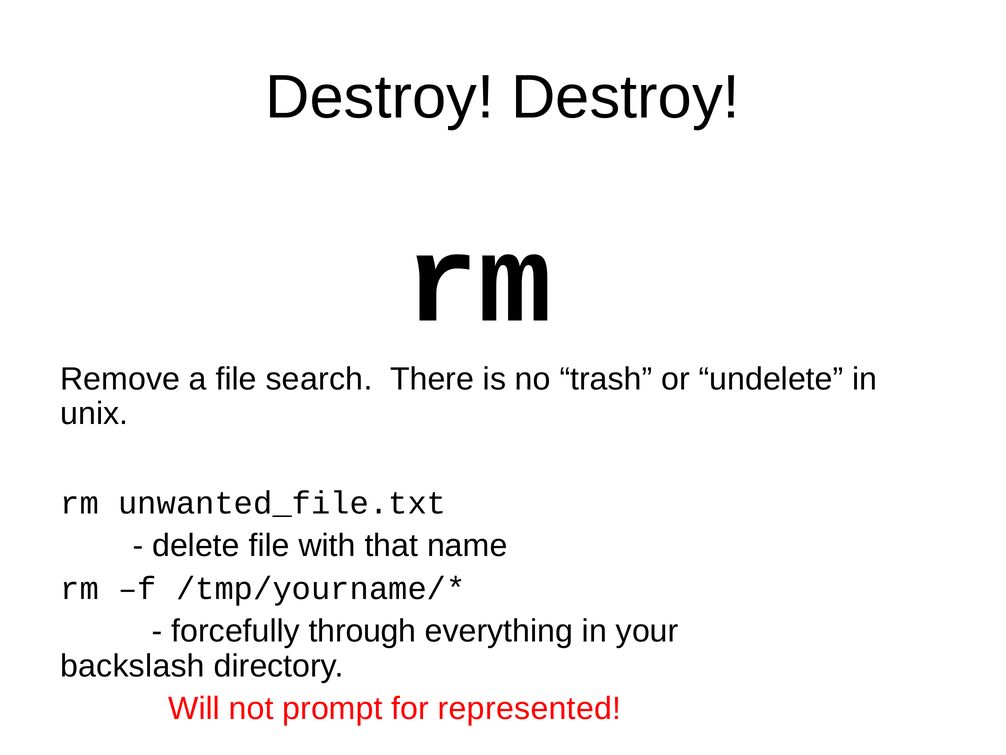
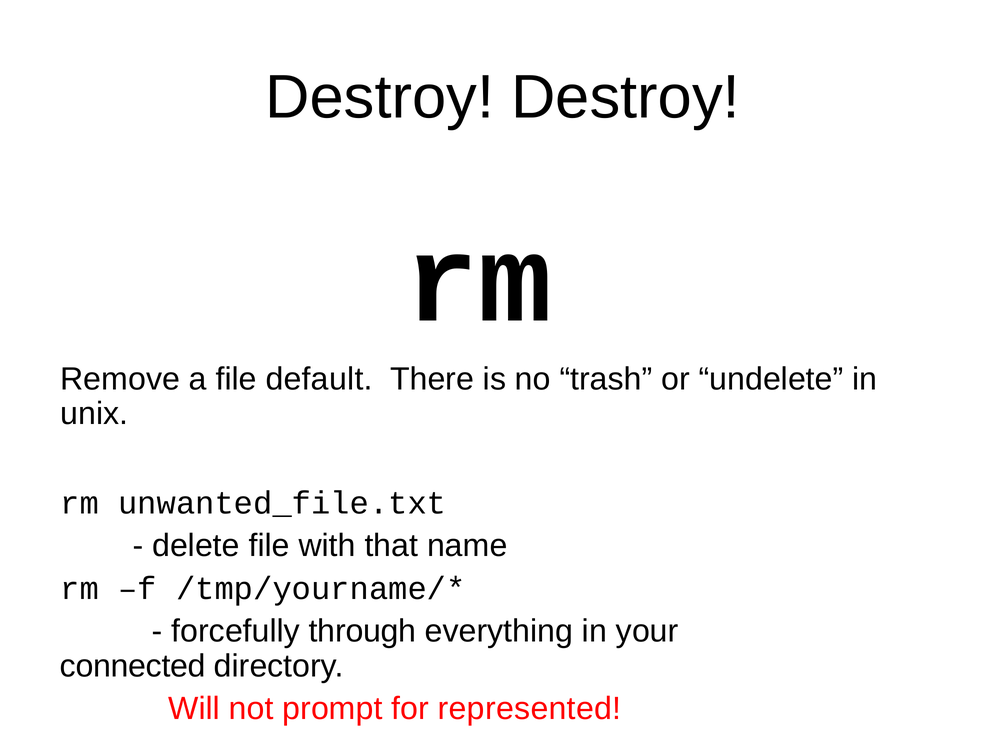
search: search -> default (319, 379)
backslash: backslash -> connected (133, 666)
